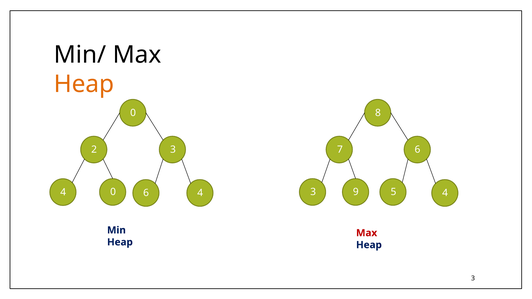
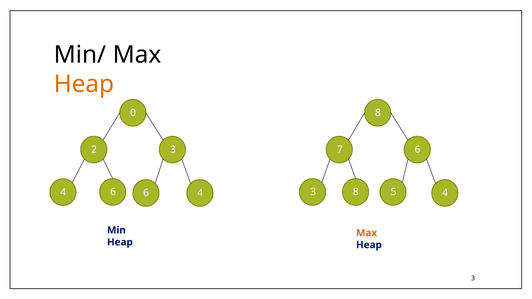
3 9: 9 -> 8 (356, 192)
0: 0 -> 6 (113, 192)
Max colour: red -> orange (367, 233)
